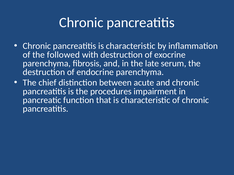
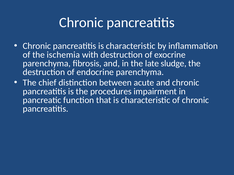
followed: followed -> ischemia (63, 55)
serum: serum -> sludge (174, 64)
